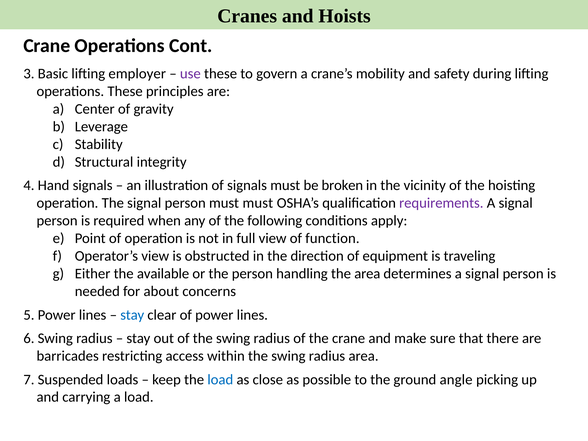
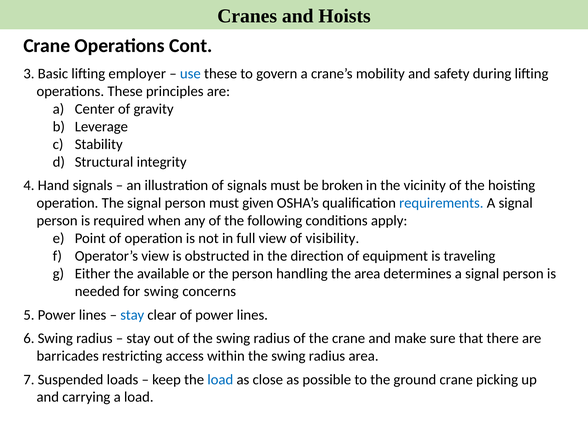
use colour: purple -> blue (190, 74)
must must: must -> given (258, 203)
requirements colour: purple -> blue (441, 203)
function: function -> visibility (332, 238)
for about: about -> swing (161, 291)
ground angle: angle -> crane (456, 380)
